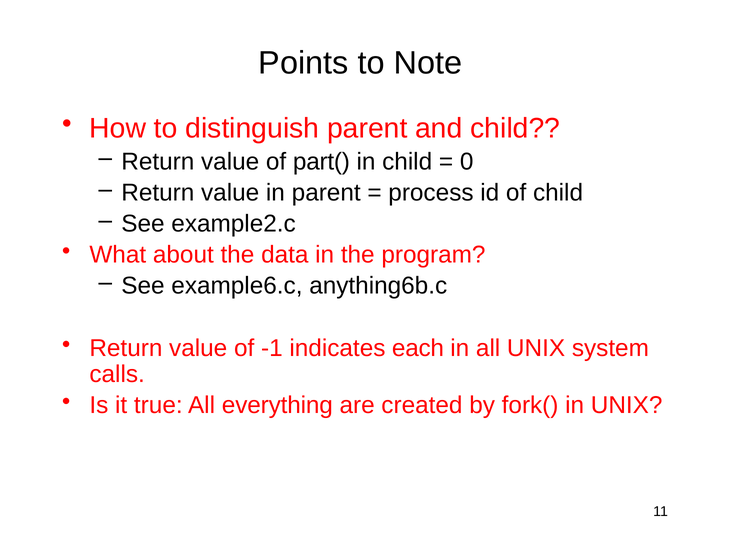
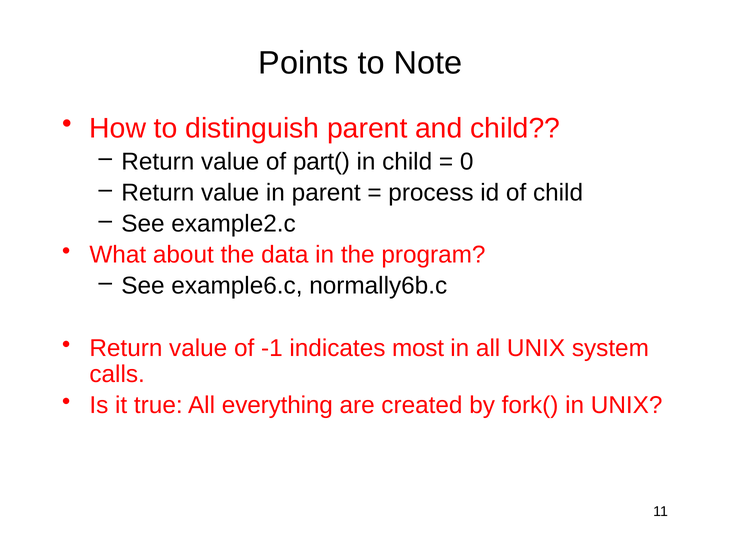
anything6b.c: anything6b.c -> normally6b.c (378, 286)
each: each -> most (418, 348)
